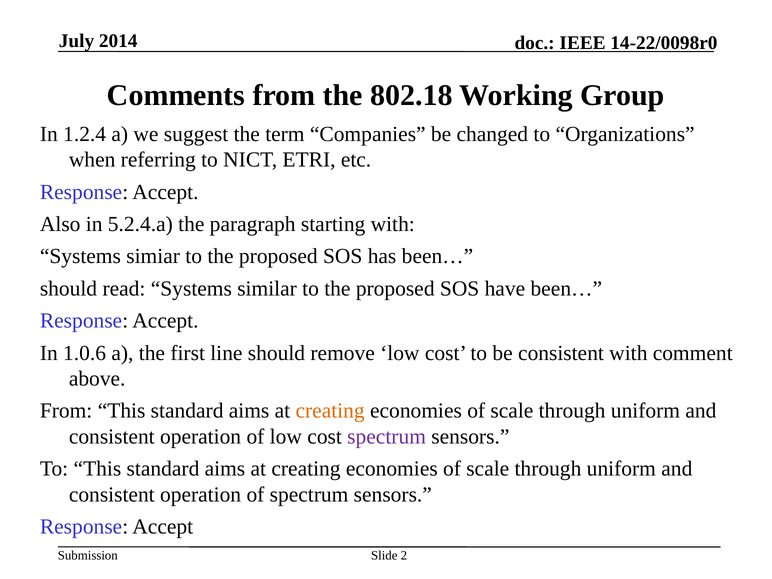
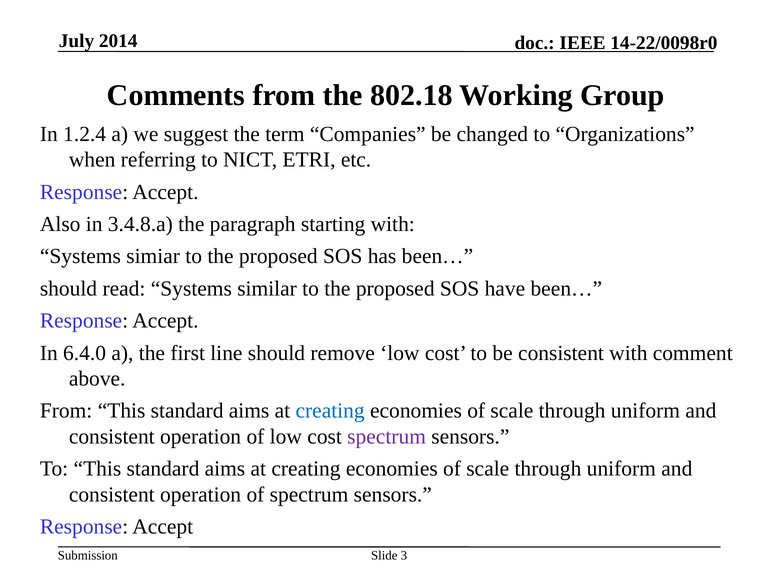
5.2.4.a: 5.2.4.a -> 3.4.8.a (140, 224)
1.0.6: 1.0.6 -> 6.4.0 (85, 353)
creating colour: orange -> blue (330, 411)
2: 2 -> 3 (404, 555)
